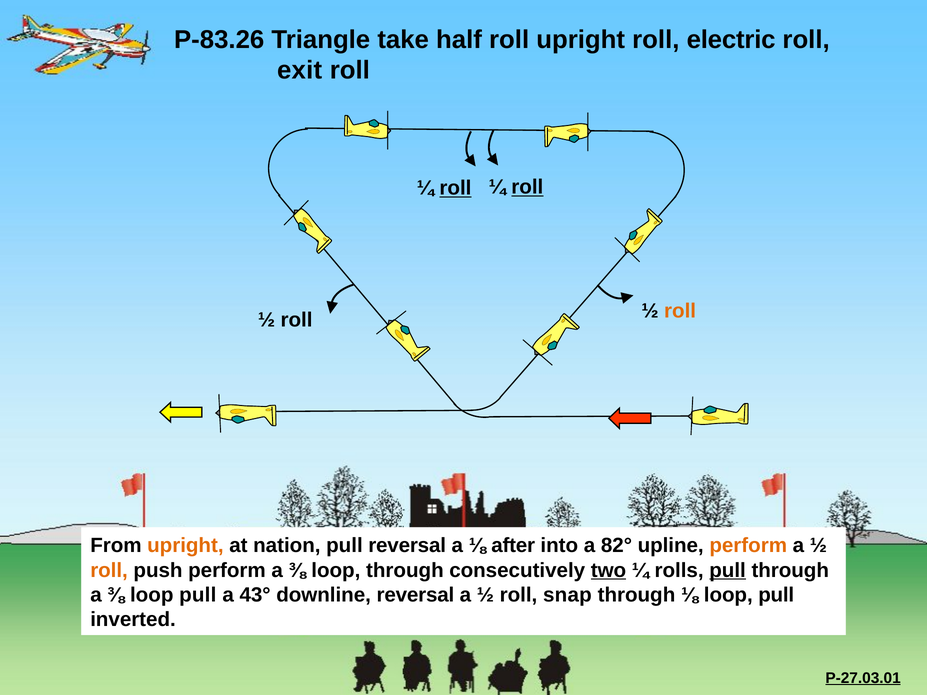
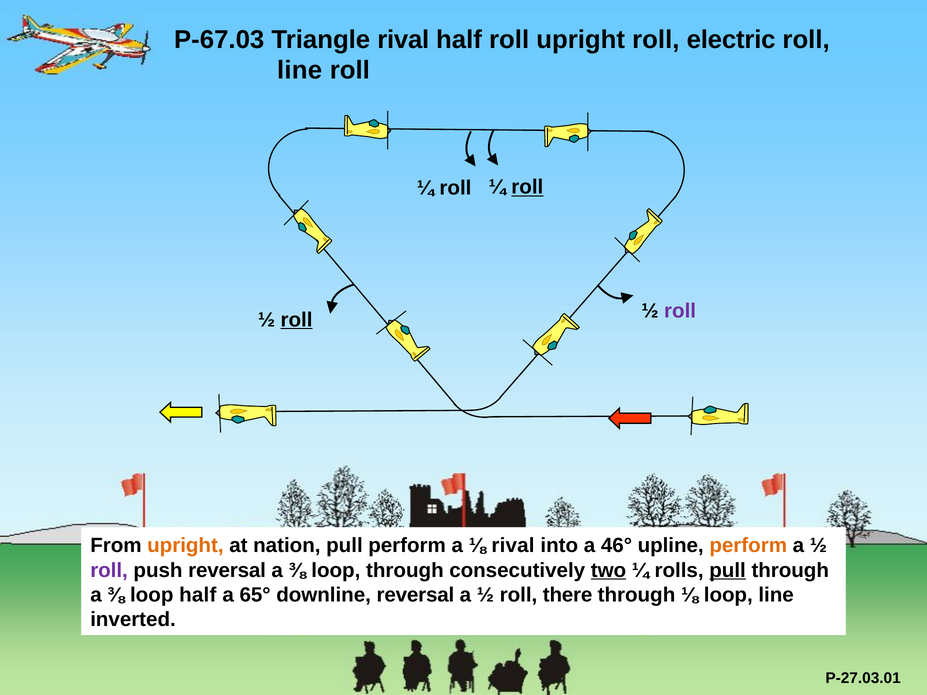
P-83.26: P-83.26 -> P-67.03 (219, 40)
Triangle take: take -> rival (403, 40)
exit: exit -> line (300, 70)
roll underline: present -> none (455, 188)
roll underline: none -> present (297, 320)
roll colour: orange -> purple (680, 311)
pull reversal: reversal -> perform (407, 546)
⅛ after: after -> rival (513, 546)
82°: 82° -> 46° (616, 546)
roll colour: orange -> purple (109, 570)
push perform: perform -> reversal (227, 570)
⅜ loop pull: pull -> half (198, 595)
43°: 43° -> 65° (255, 595)
snap: snap -> there (568, 595)
⅛ loop pull: pull -> line (776, 595)
P-27.03.01 underline: present -> none (863, 678)
